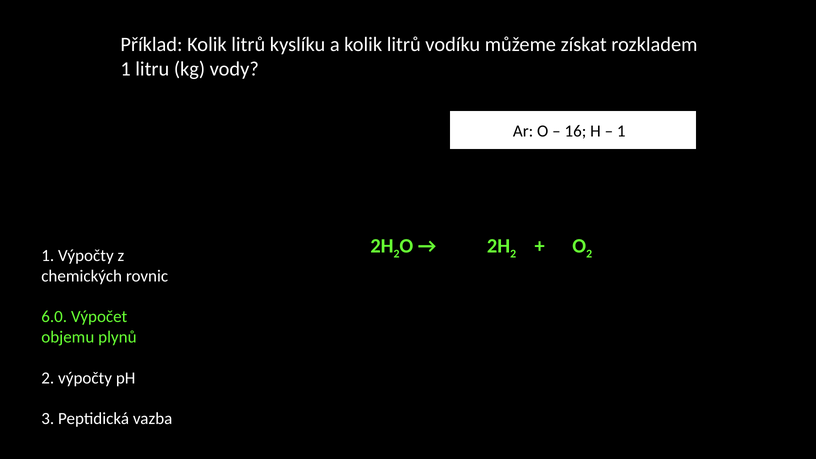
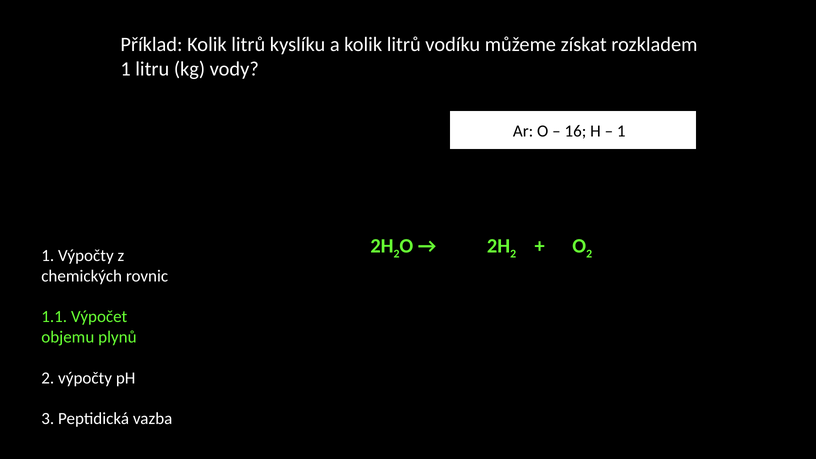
6.0: 6.0 -> 1.1 (54, 317)
